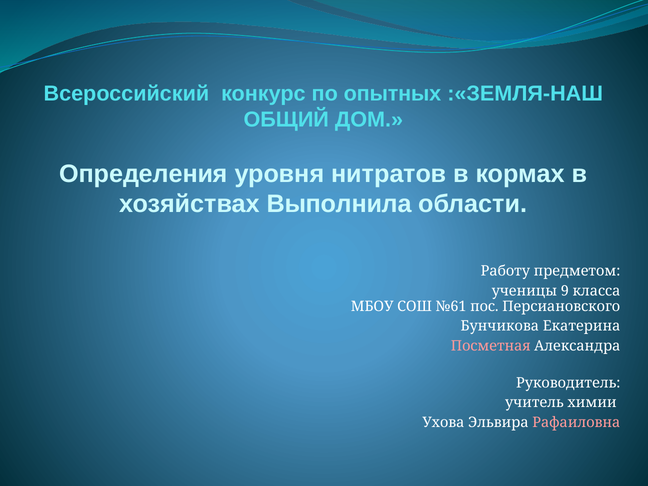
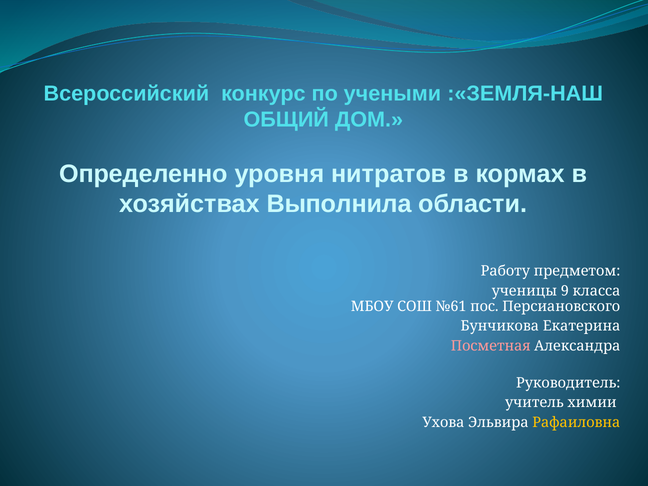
опытных: опытных -> учеными (392, 94)
Определения: Определения -> Определенно (144, 174)
Рафаиловна colour: pink -> yellow (576, 422)
